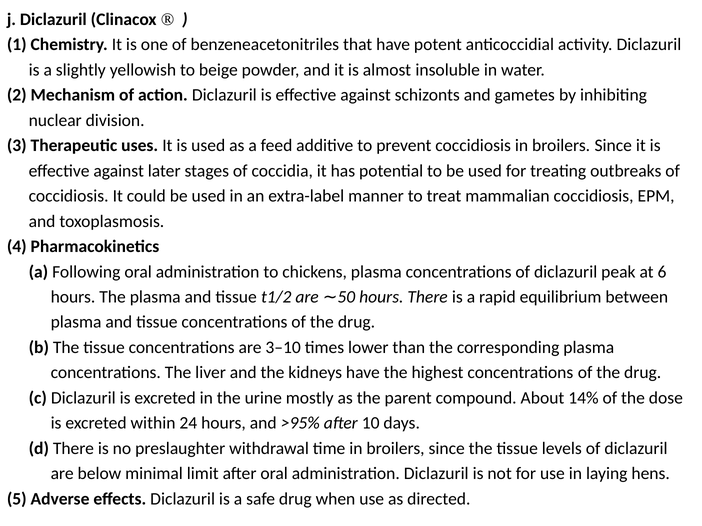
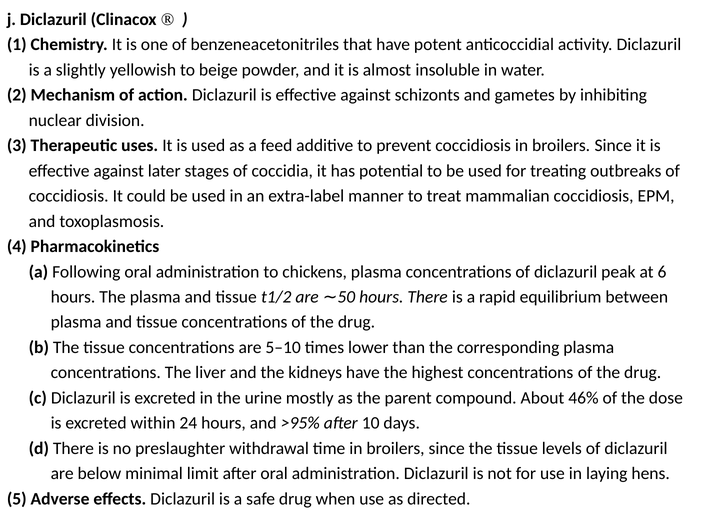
3–10: 3–10 -> 5–10 (283, 348)
14%: 14% -> 46% (583, 398)
